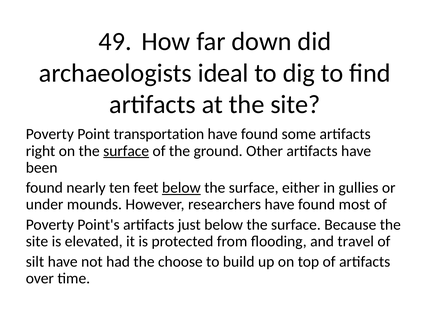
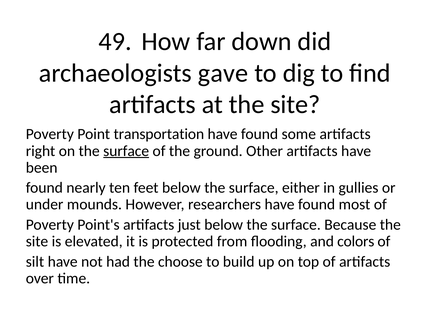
ideal: ideal -> gave (223, 73)
below underline: present -> none (181, 188)
travel: travel -> colors (356, 242)
